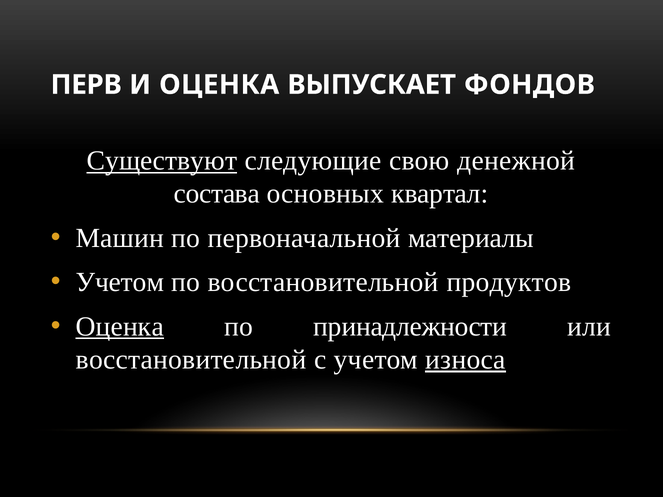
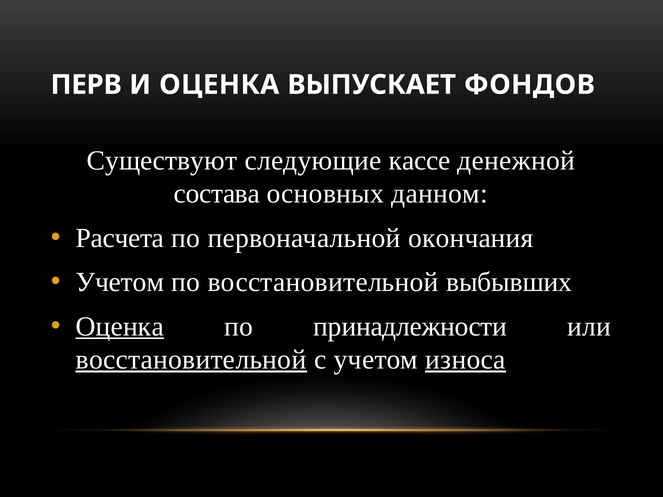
Существуют underline: present -> none (162, 161)
свою: свою -> кассе (420, 161)
квартал: квартал -> данном (440, 194)
Машин: Машин -> Расчета (120, 238)
материалы: материалы -> окончания (471, 238)
продуктов: продуктов -> выбывших (509, 282)
восстановительной underline: none -> present (191, 360)
